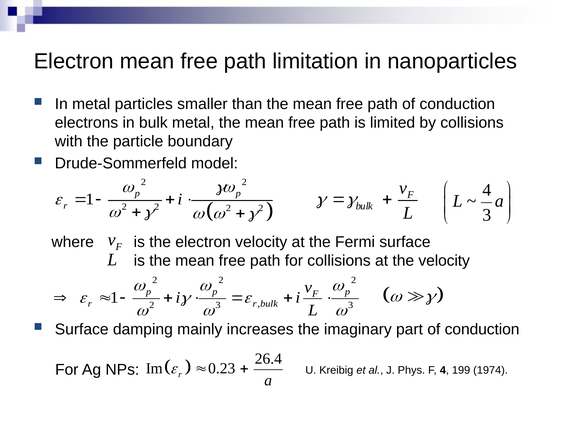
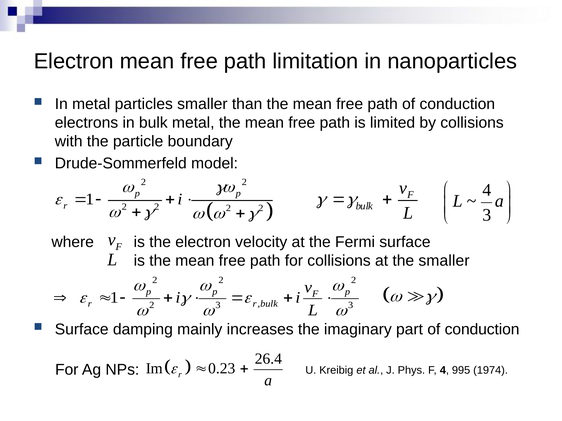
the velocity: velocity -> smaller (444, 261)
199: 199 -> 995 (461, 371)
